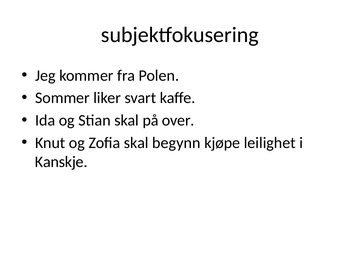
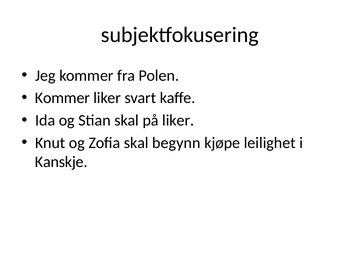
Sommer: Sommer -> Kommer (62, 98)
på over: over -> liker (178, 120)
